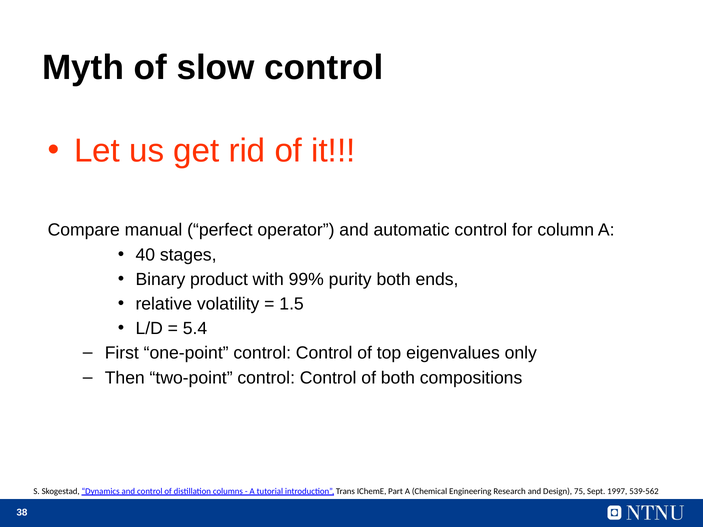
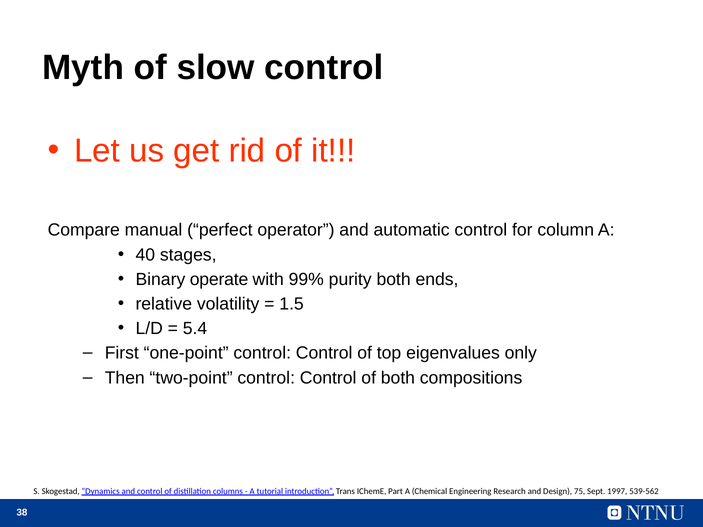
product: product -> operate (219, 279)
